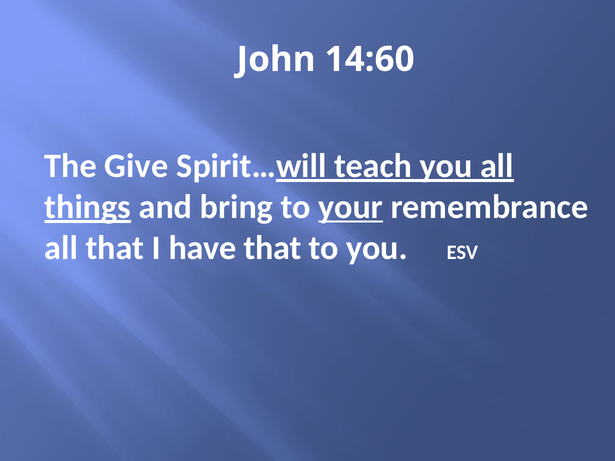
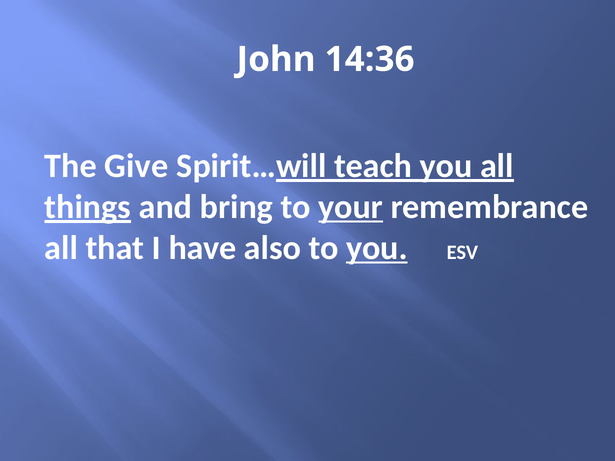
14:60: 14:60 -> 14:36 (370, 59)
have that: that -> also (272, 248)
you underline: none -> present (377, 248)
